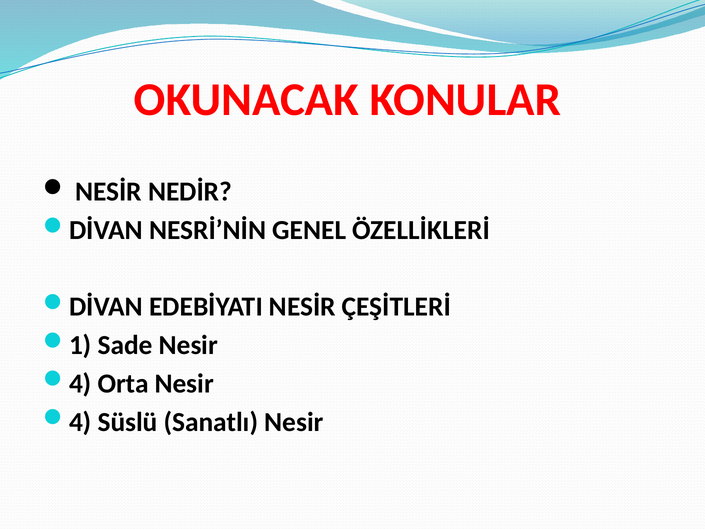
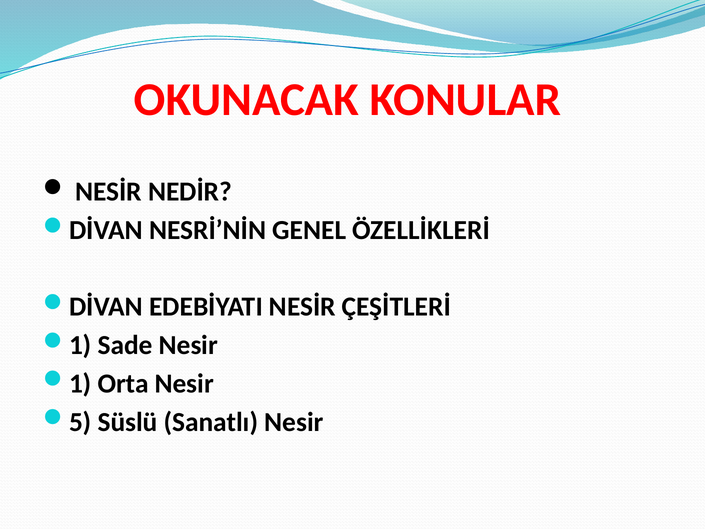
4: 4 -> 1 (80, 383)
4: 4 -> 5 (80, 422)
